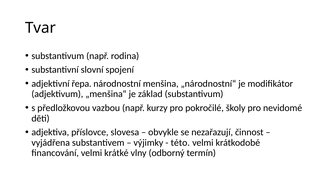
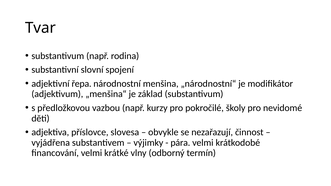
této: této -> pára (180, 143)
